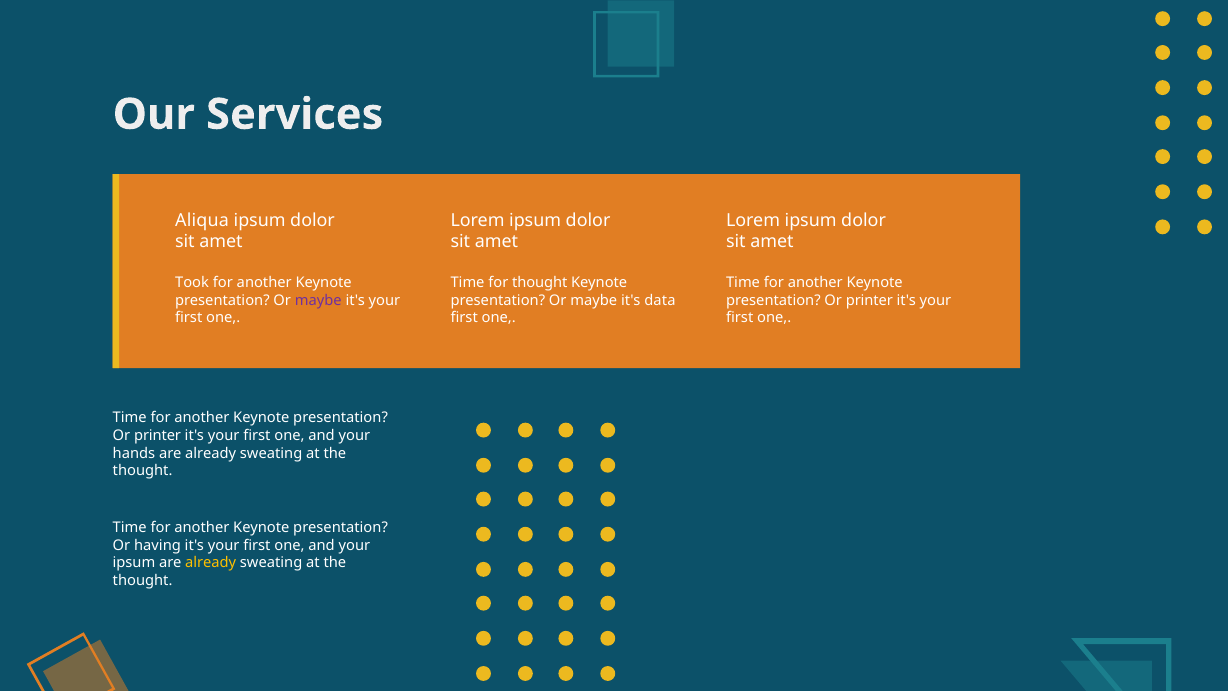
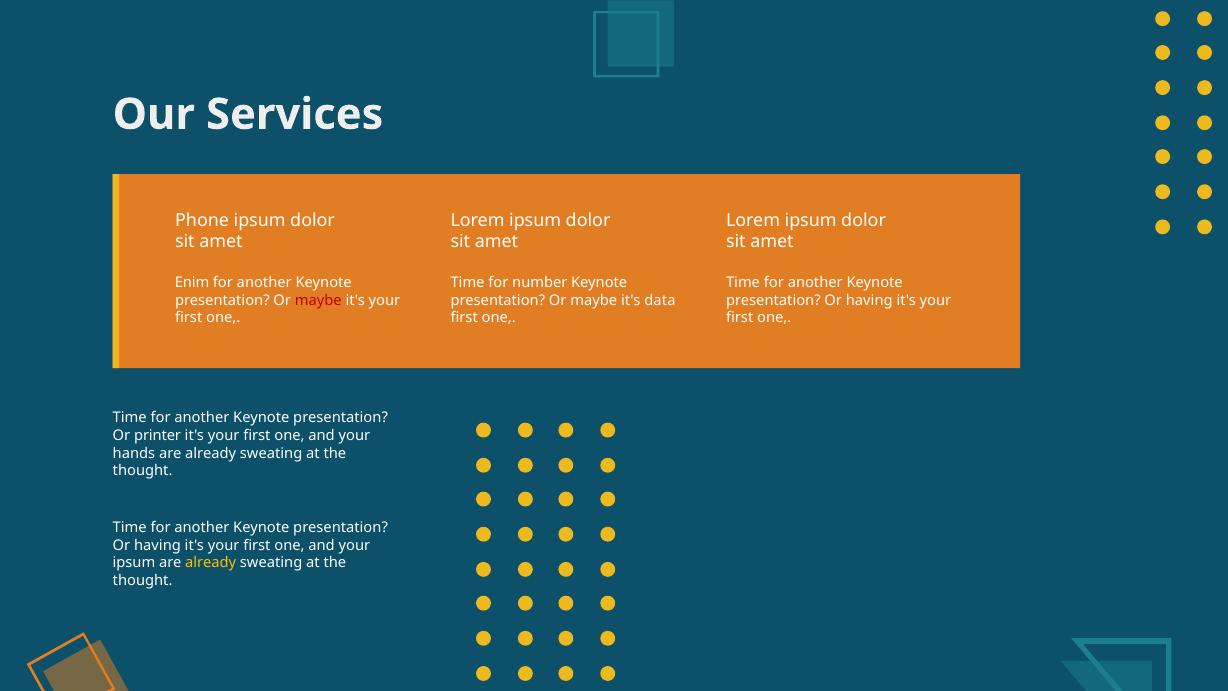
Aliqua: Aliqua -> Phone (202, 220)
Took: Took -> Enim (192, 282)
for thought: thought -> number (540, 282)
maybe colour: purple -> red (318, 300)
printer: printer -> having (869, 300)
